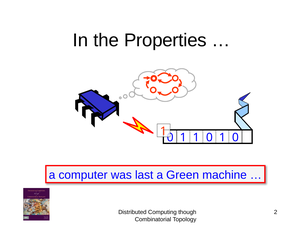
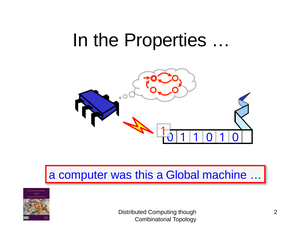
last: last -> this (144, 175)
Green: Green -> Global (183, 175)
